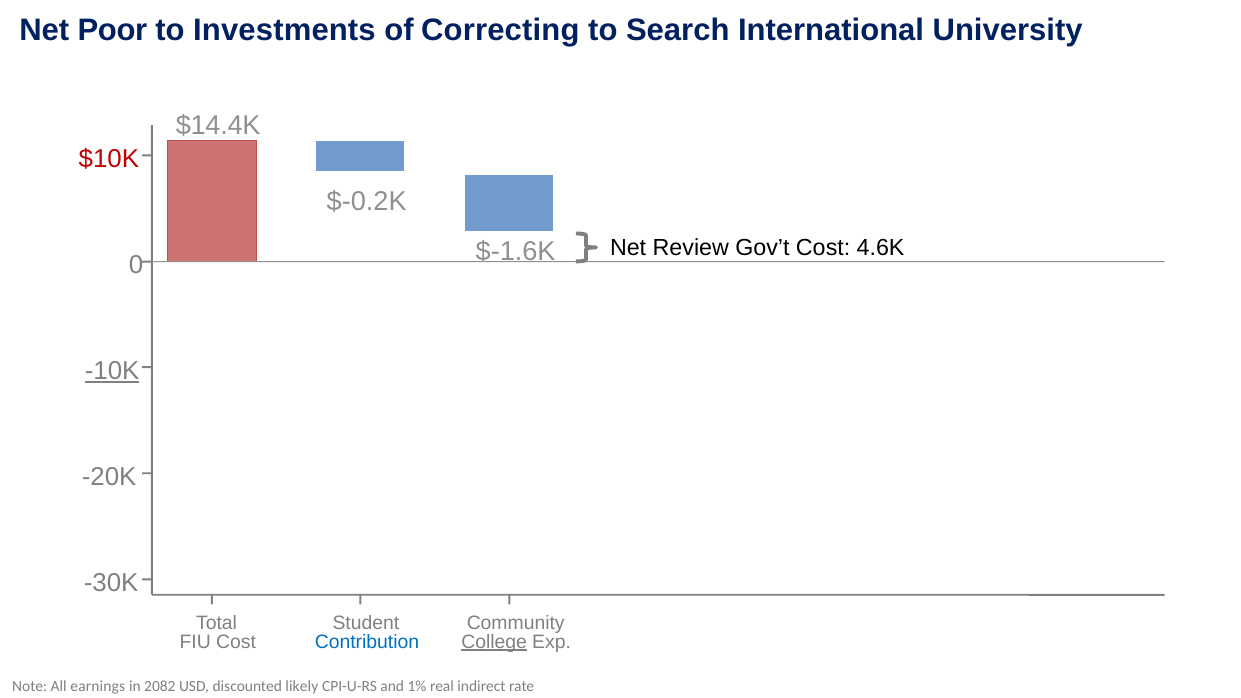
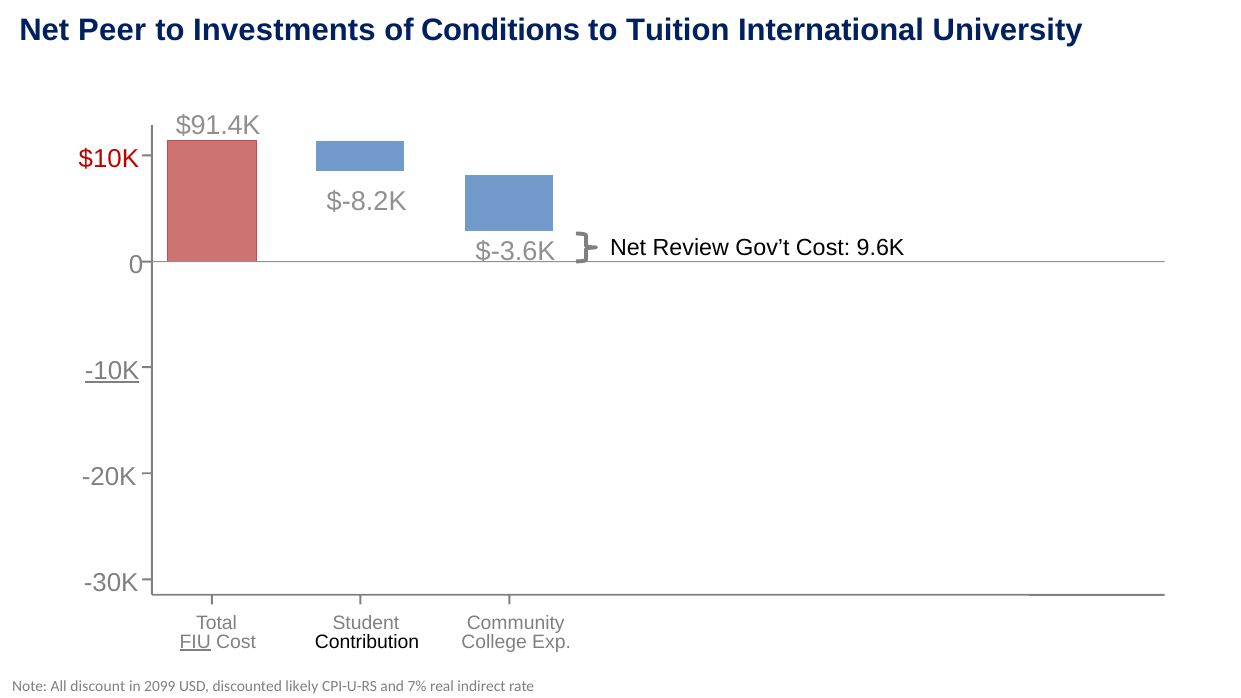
Poor: Poor -> Peer (112, 31)
Correcting: Correcting -> Conditions (501, 31)
Search: Search -> Tuition (678, 31)
$14.4K: $14.4K -> $91.4K (218, 125)
$-0.2K: $-0.2K -> $-8.2K (367, 202)
4.6K: 4.6K -> 9.6K (881, 248)
$-1.6K: $-1.6K -> $-3.6K (516, 251)
FIU underline: none -> present (195, 642)
Contribution colour: blue -> black (367, 642)
College underline: present -> none (494, 642)
earnings: earnings -> discount (98, 686)
2082: 2082 -> 2099 (160, 686)
1%: 1% -> 7% (417, 686)
